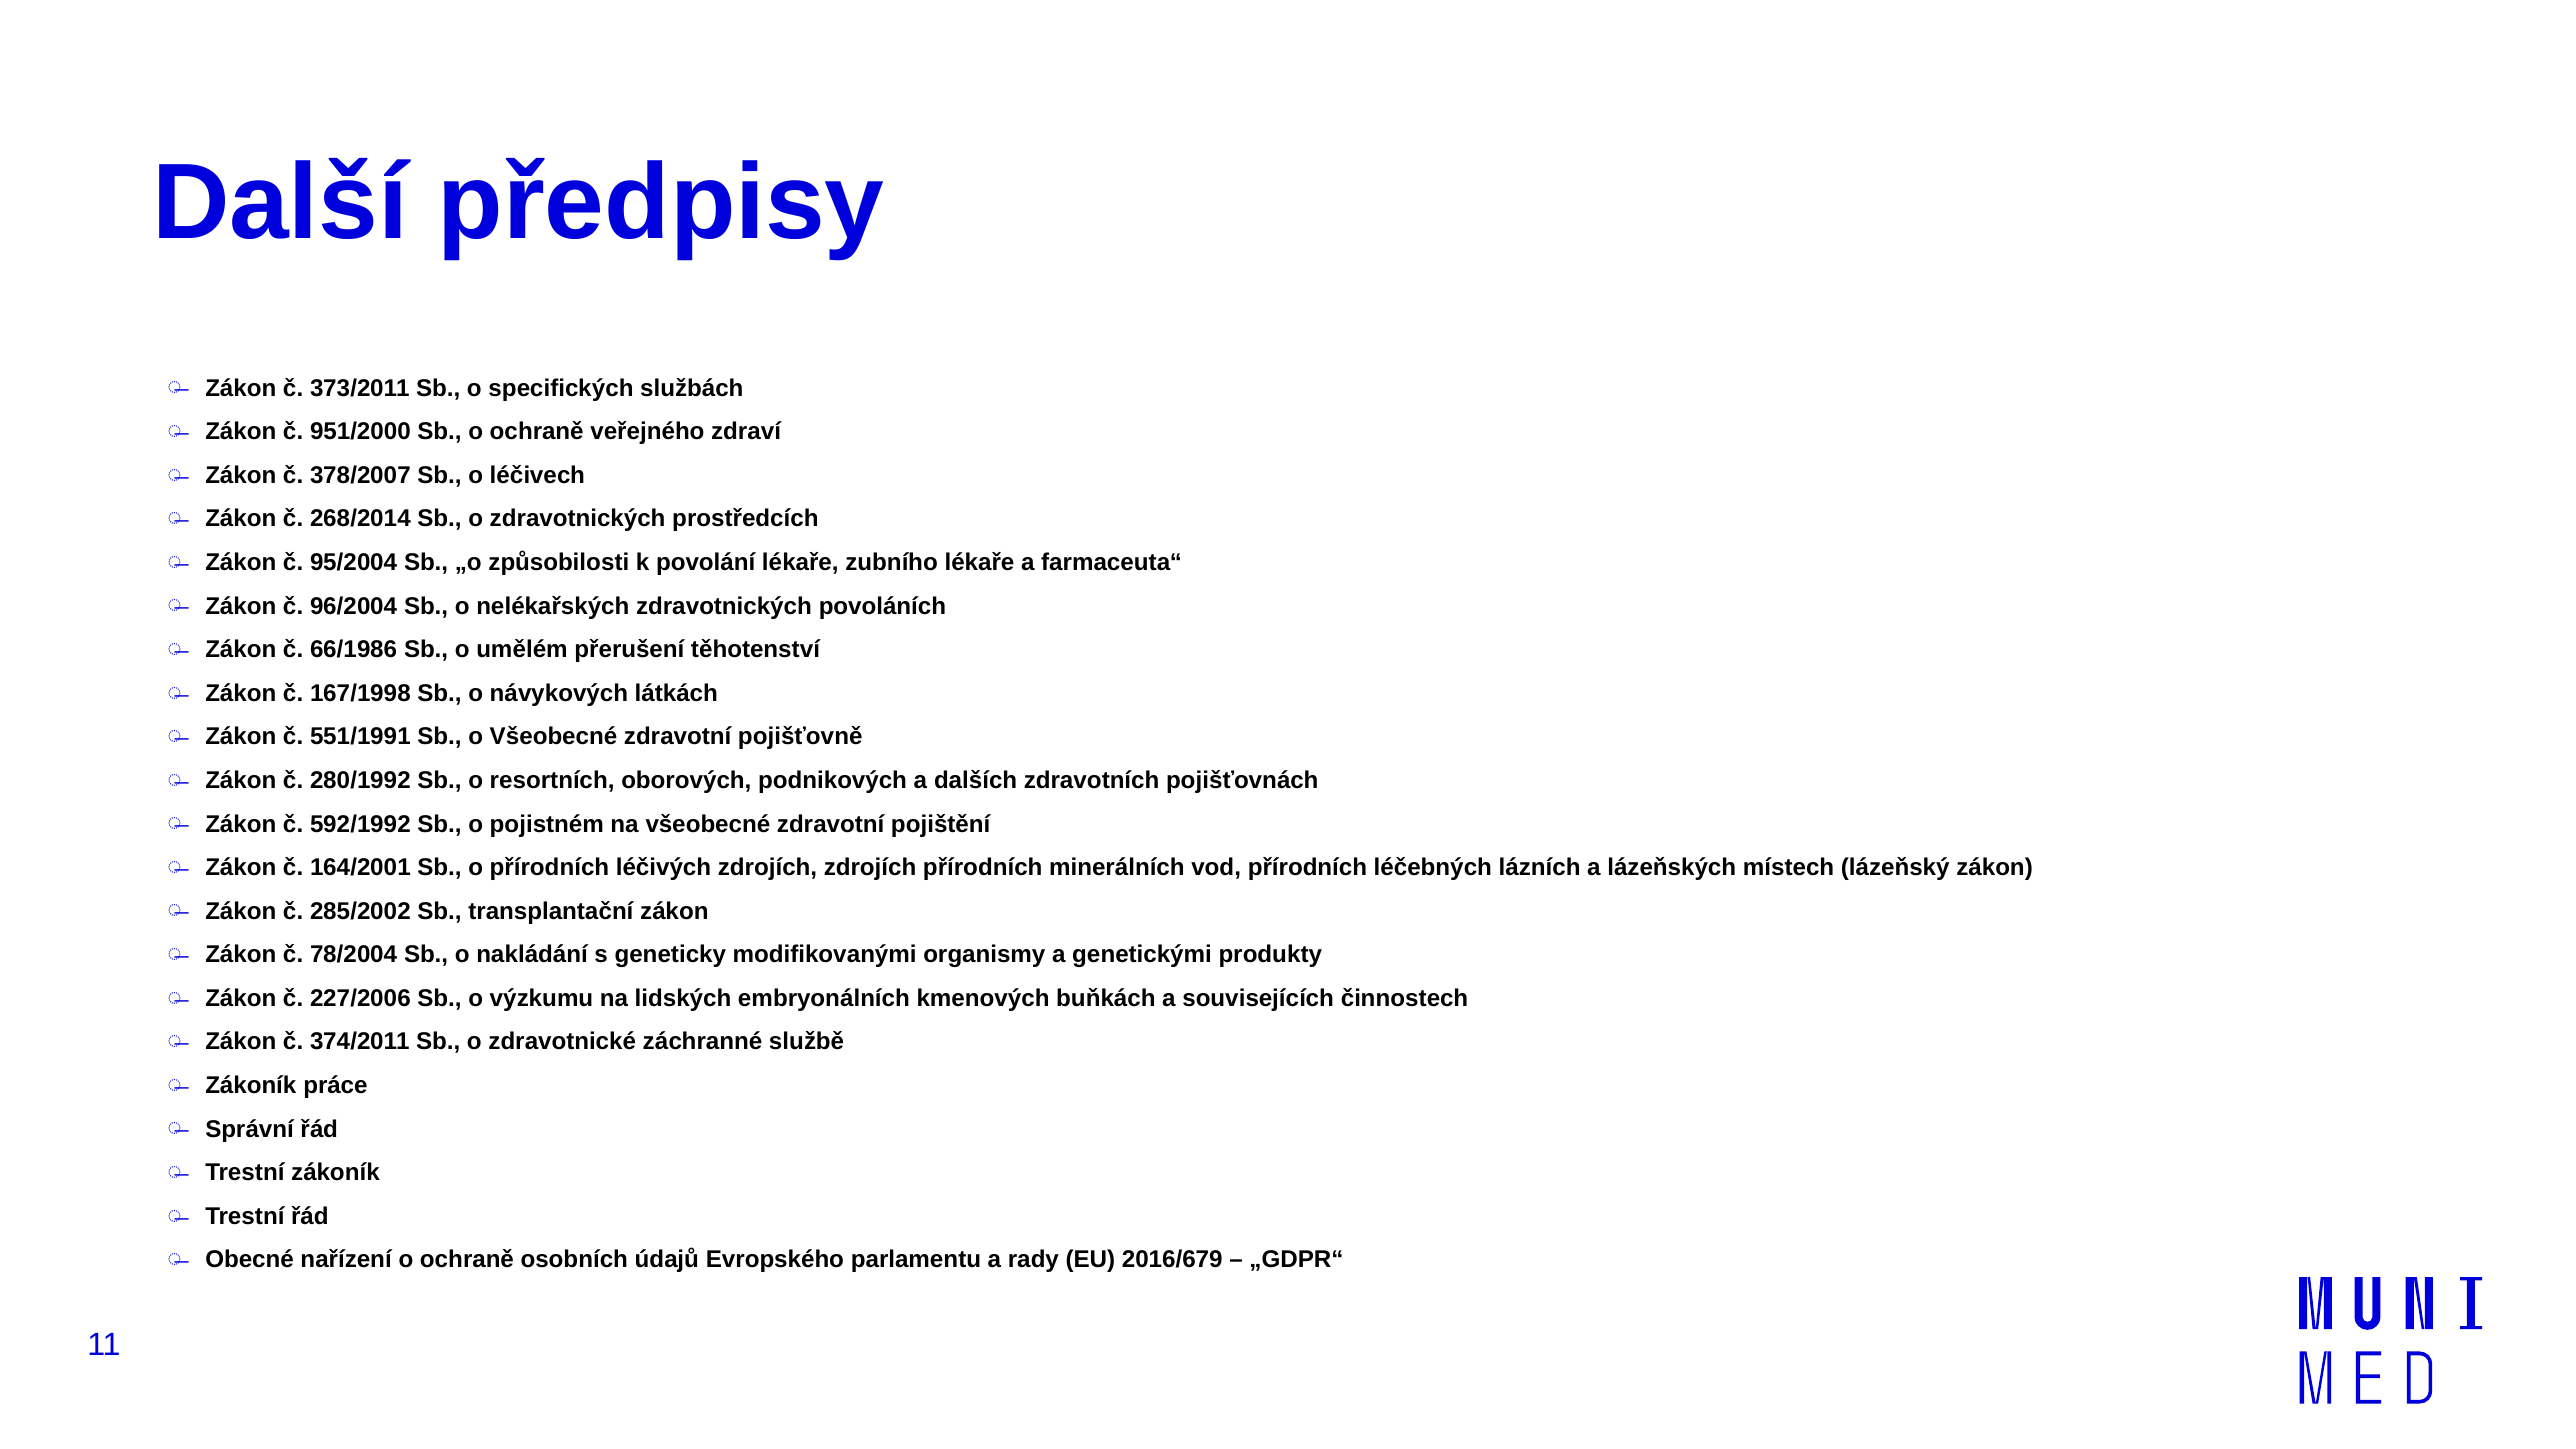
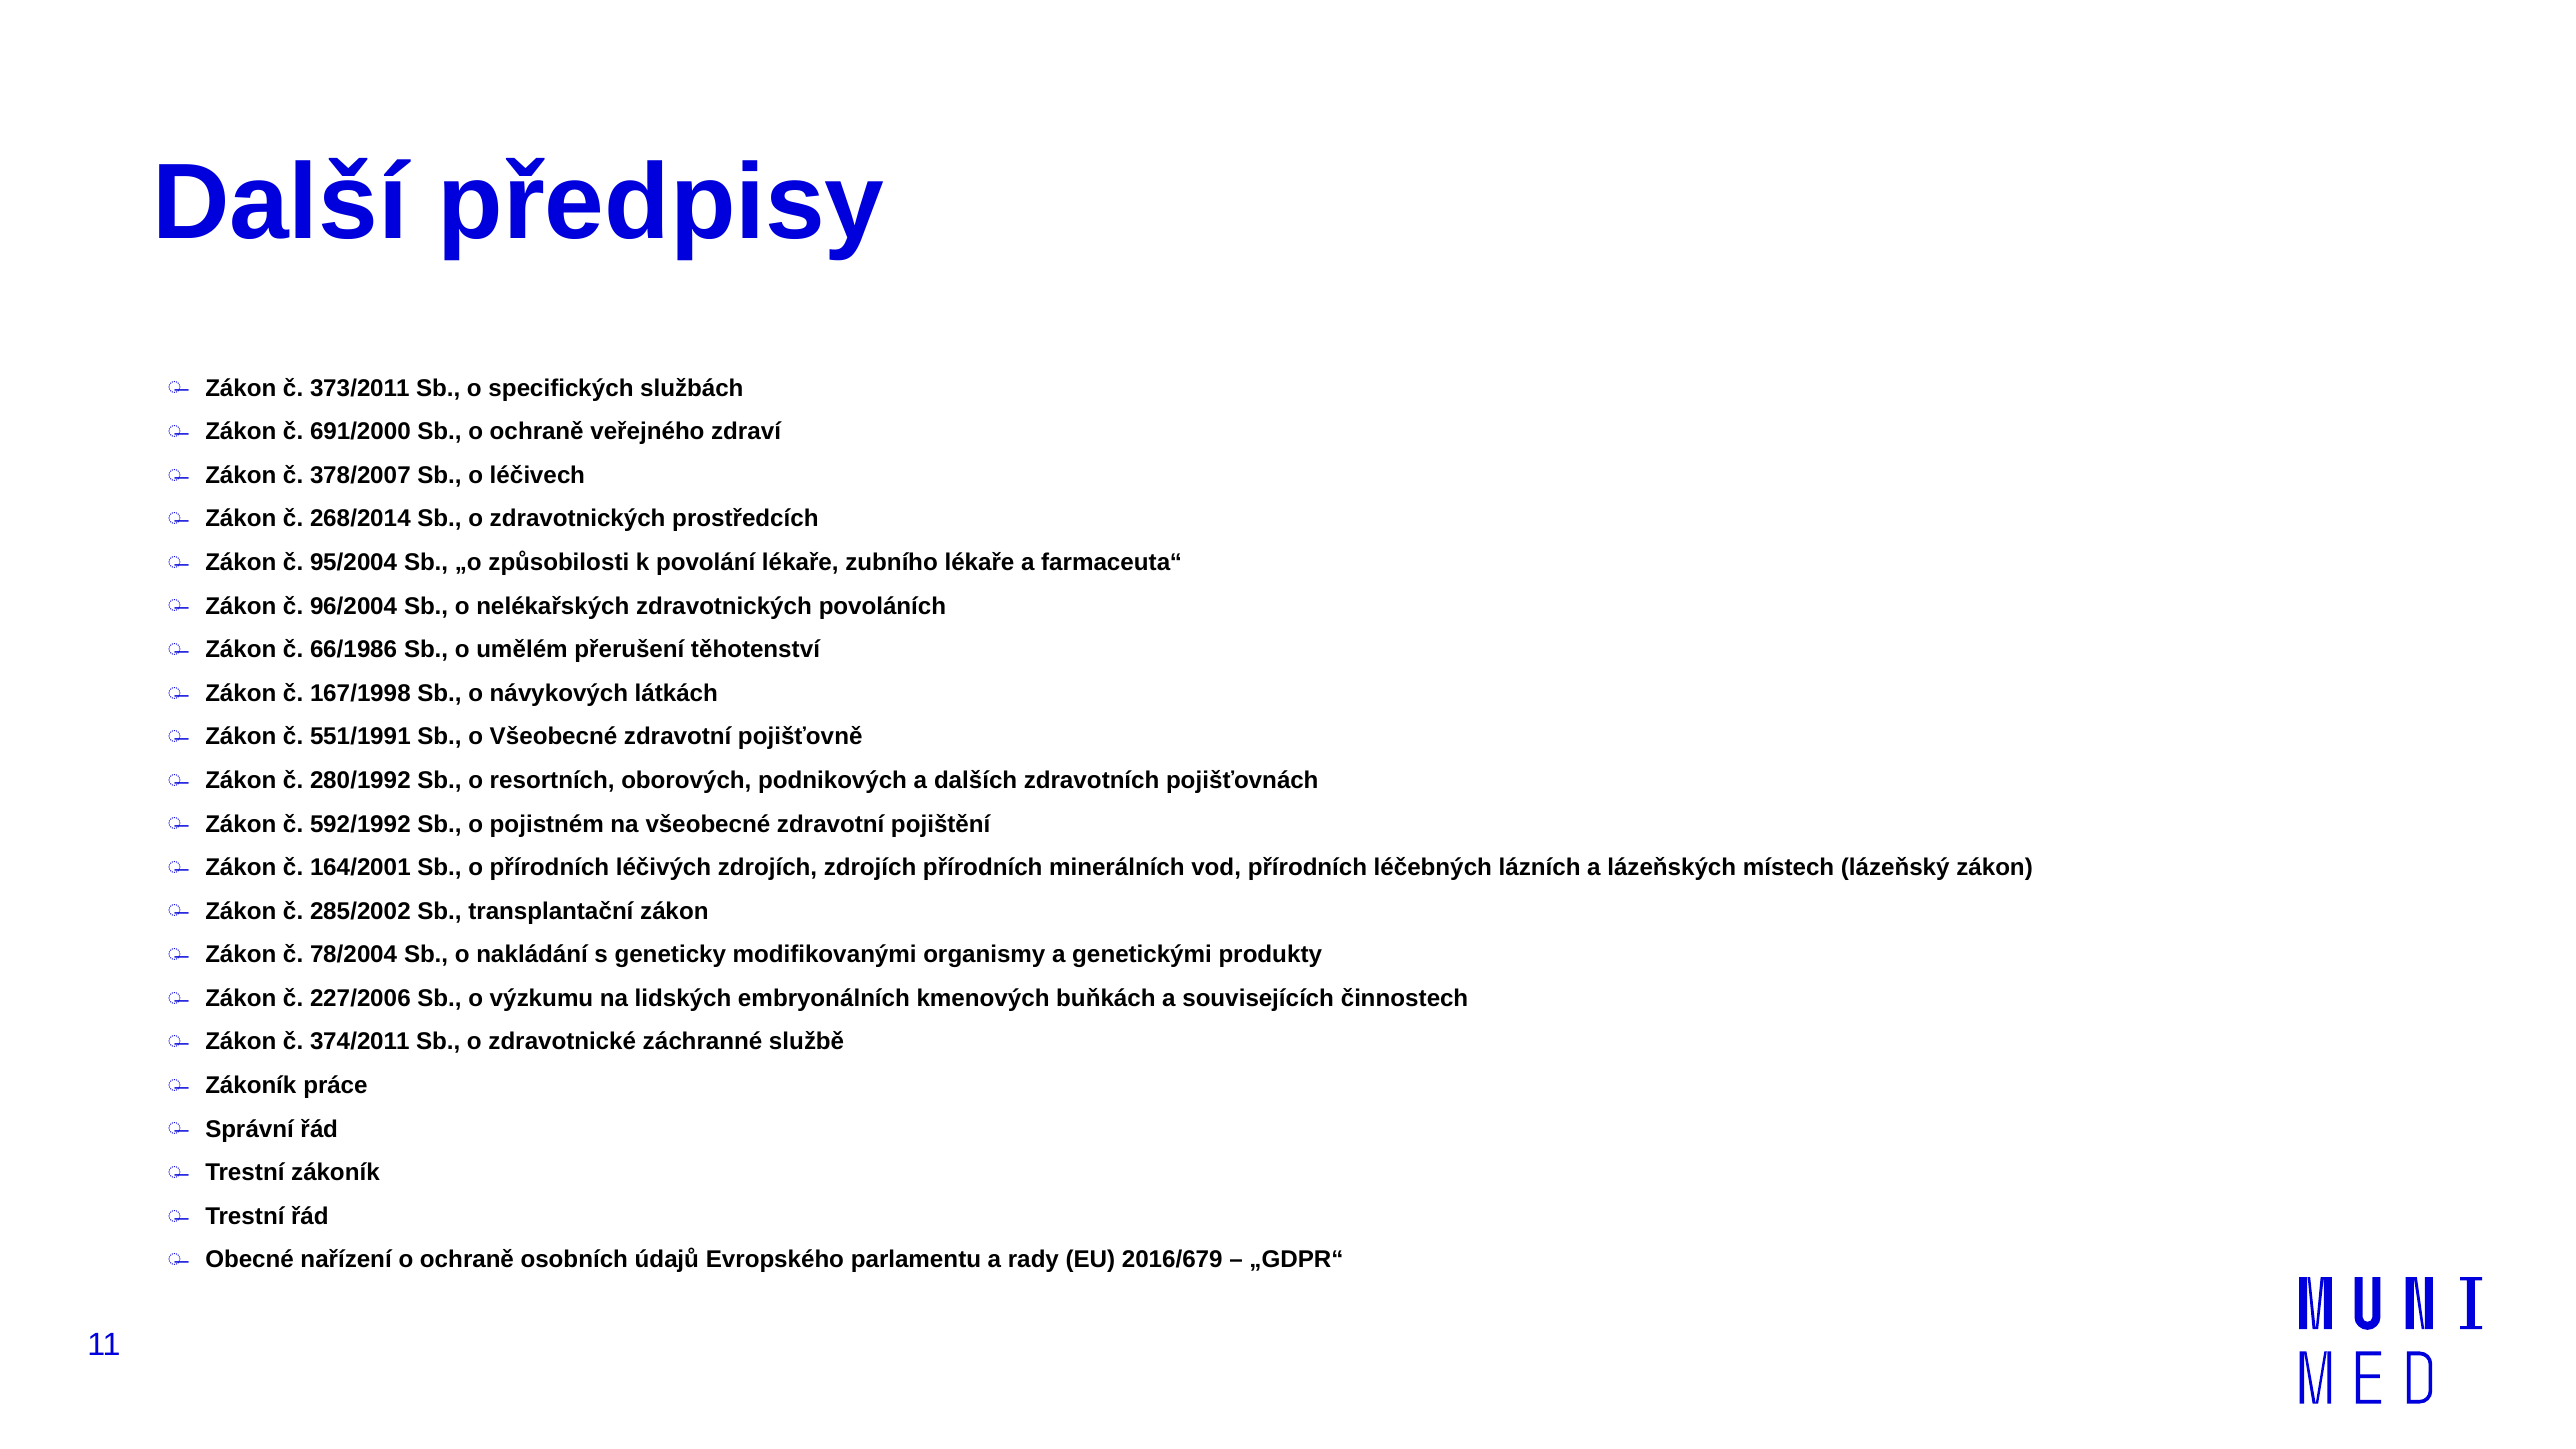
951/2000: 951/2000 -> 691/2000 (360, 432)
